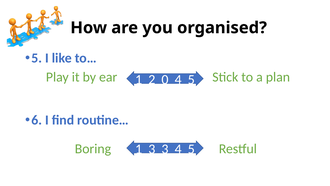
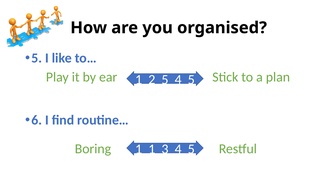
2 0: 0 -> 5 (165, 79)
1 3: 3 -> 1 (152, 149)
